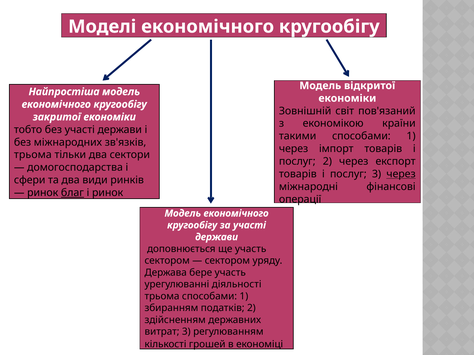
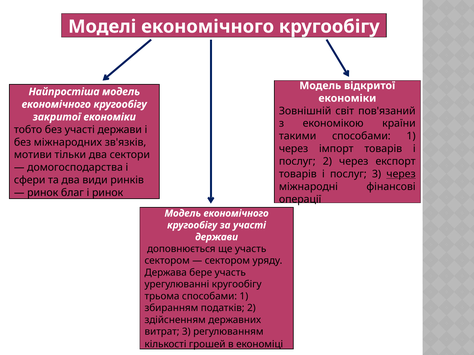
трьома: трьома -> мотиви (33, 155)
благ underline: present -> none (72, 193)
урегулюванні діяльності: діяльності -> кругообігу (237, 285)
